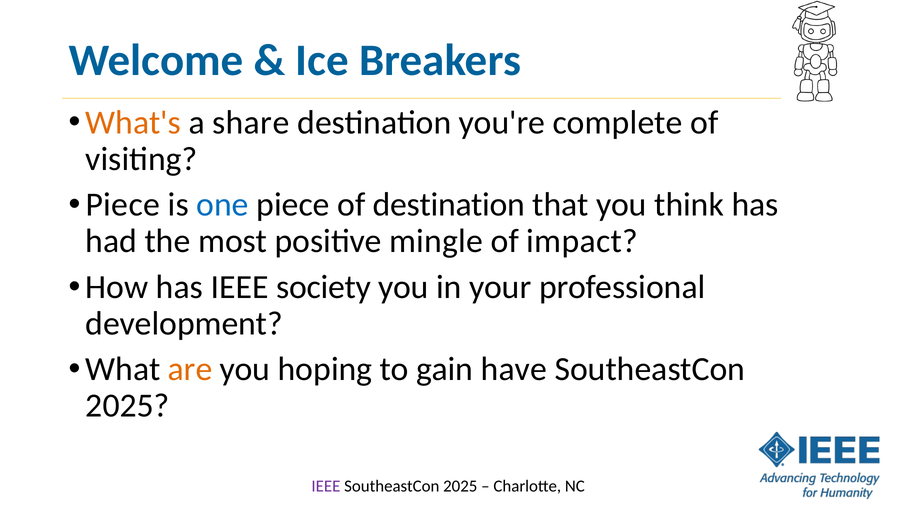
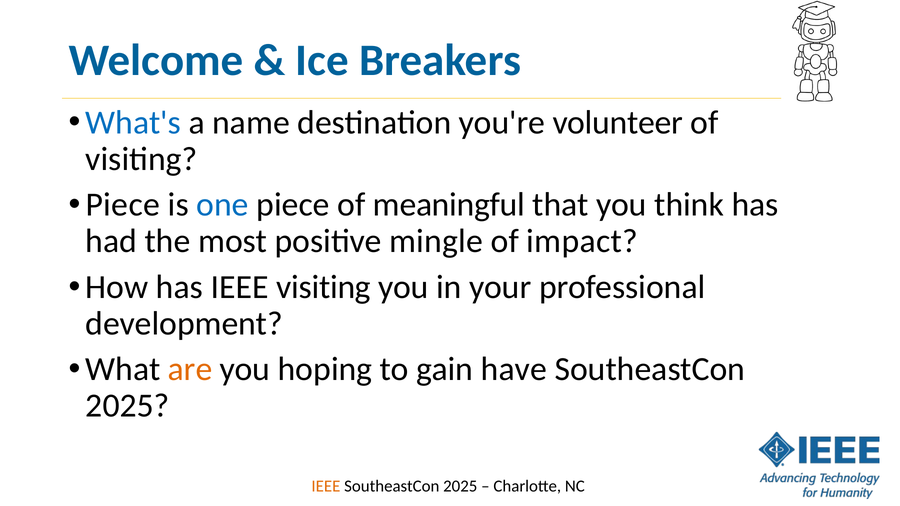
What's colour: orange -> blue (133, 123)
share: share -> name (251, 123)
complete: complete -> volunteer (618, 123)
of destination: destination -> meaningful (449, 205)
IEEE society: society -> visiting (323, 287)
IEEE colour: purple -> orange (326, 486)
